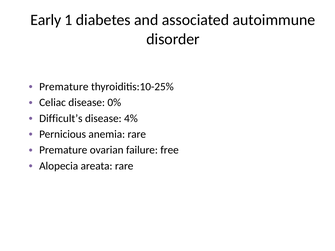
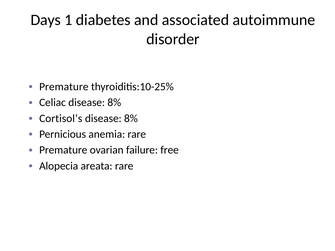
Early: Early -> Days (46, 20)
Celiac disease 0%: 0% -> 8% (114, 103)
Difficult’s: Difficult’s -> Cortisol’s (61, 118)
4%: 4% -> 8% (131, 118)
